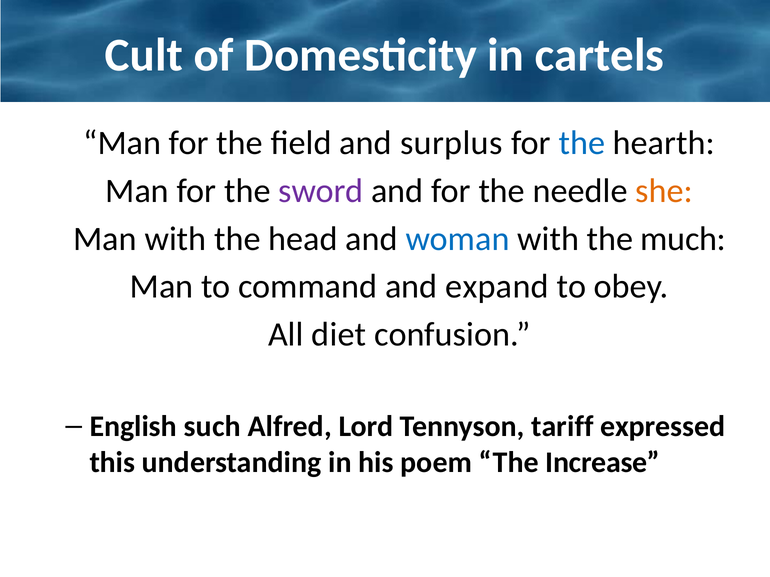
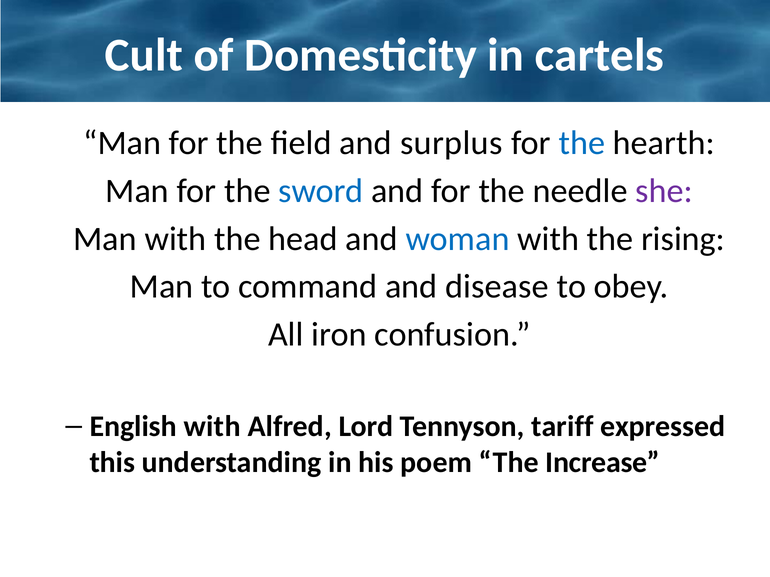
sword colour: purple -> blue (321, 191)
she colour: orange -> purple (664, 191)
much: much -> rising (683, 239)
expand: expand -> disease (497, 287)
diet: diet -> iron (339, 335)
English such: such -> with (212, 427)
